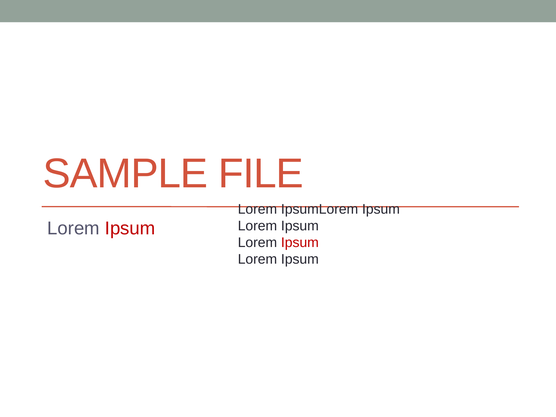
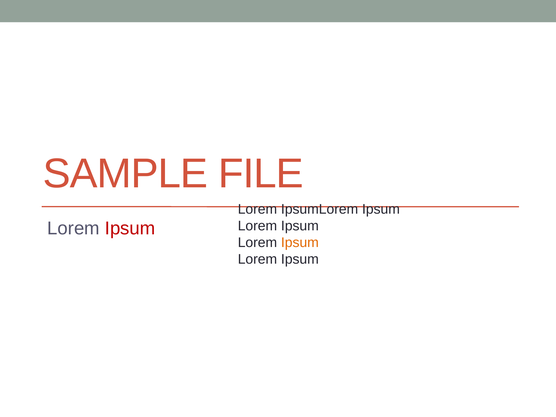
Ipsum colour: red -> orange (300, 243)
